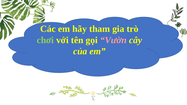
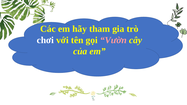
chơi colour: light green -> white (45, 40)
